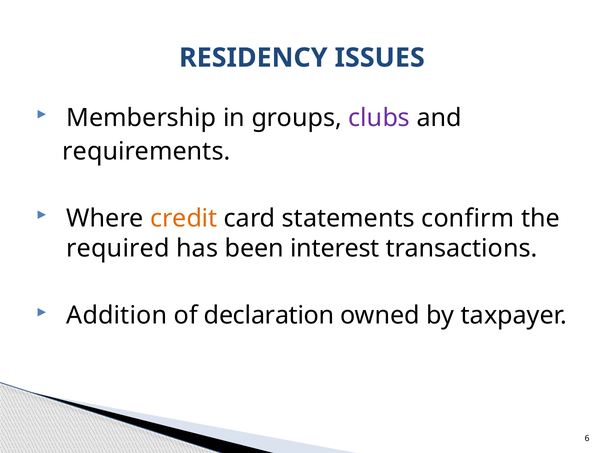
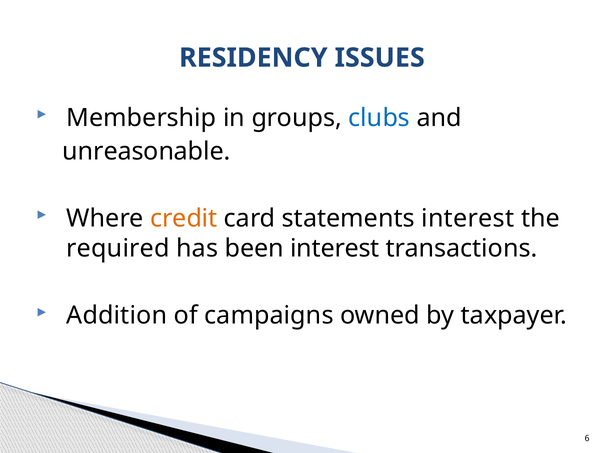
clubs colour: purple -> blue (379, 118)
requirements: requirements -> unreasonable (146, 151)
statements confirm: confirm -> interest (468, 218)
declaration: declaration -> campaigns (269, 316)
